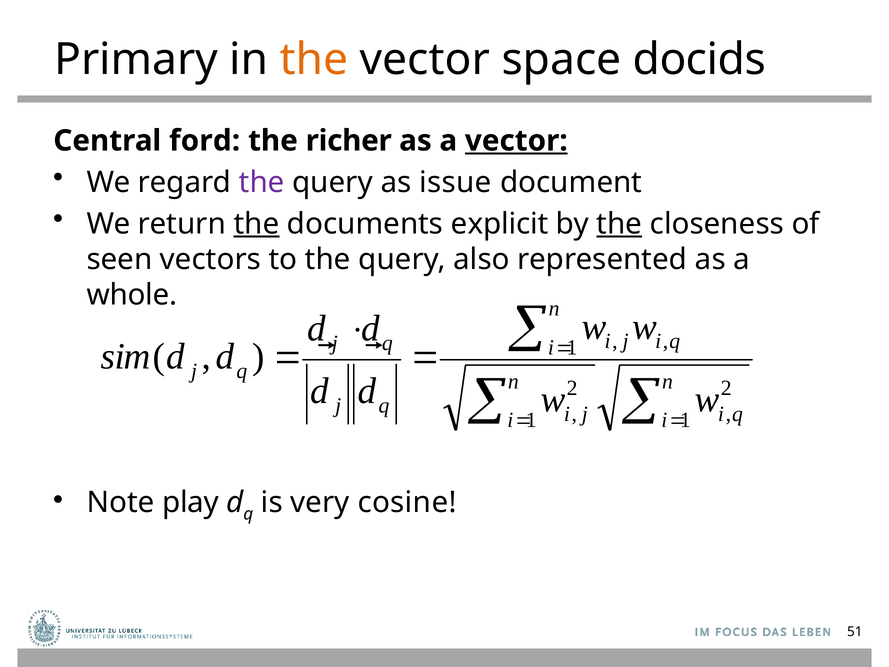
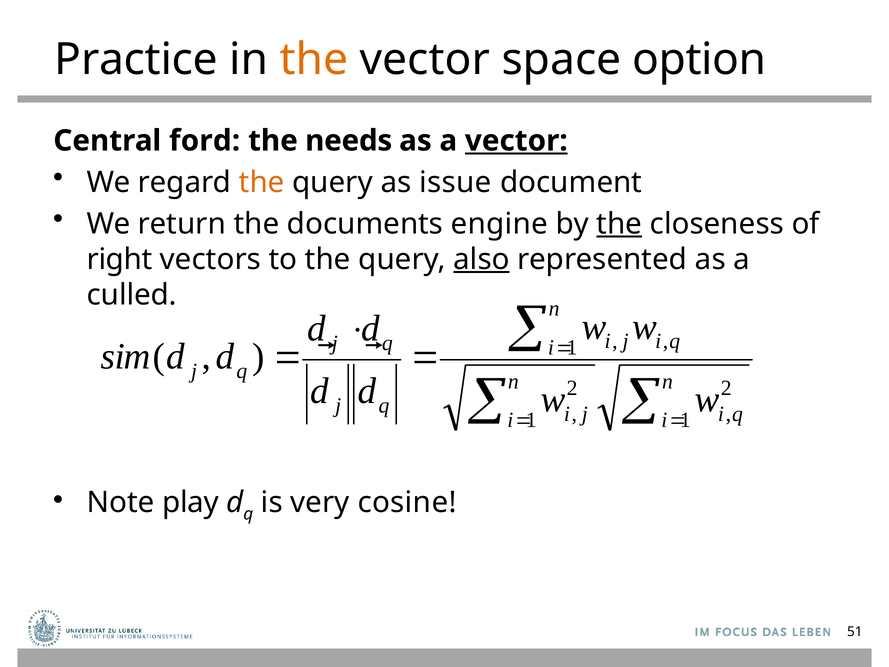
Primary: Primary -> Practice (136, 60)
docids: docids -> option (699, 60)
richer: richer -> needs (349, 141)
the colour: purple -> orange (262, 182)
the underline: present -> none (256, 224)
explicit: explicit -> engine (499, 224)
seen: seen -> right (120, 259)
also underline: none -> present (482, 259)
whole: whole -> culled (132, 295)
